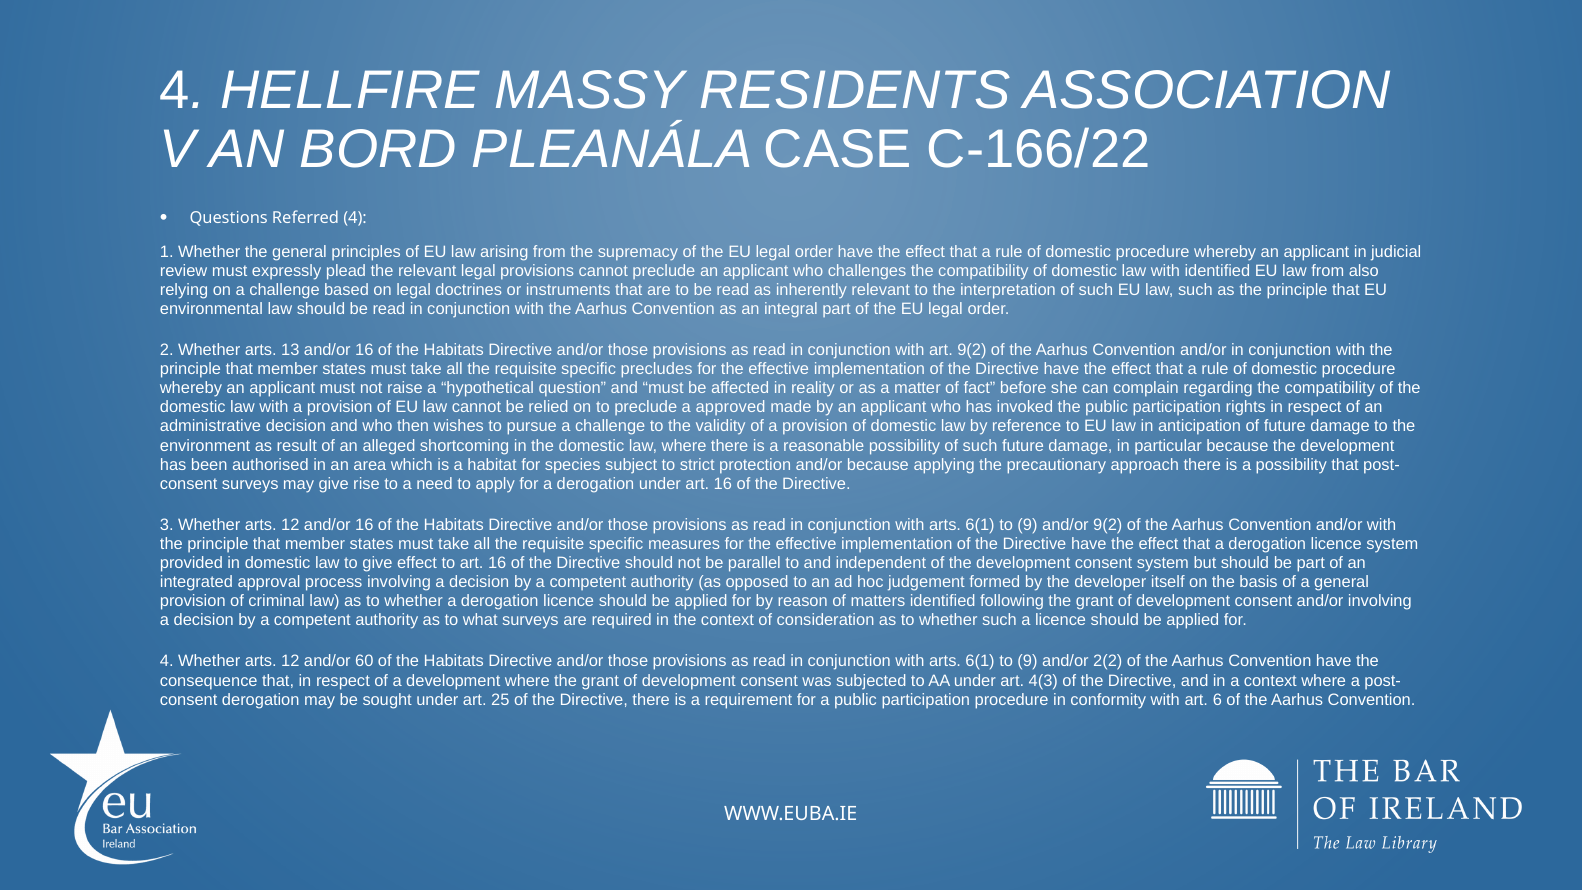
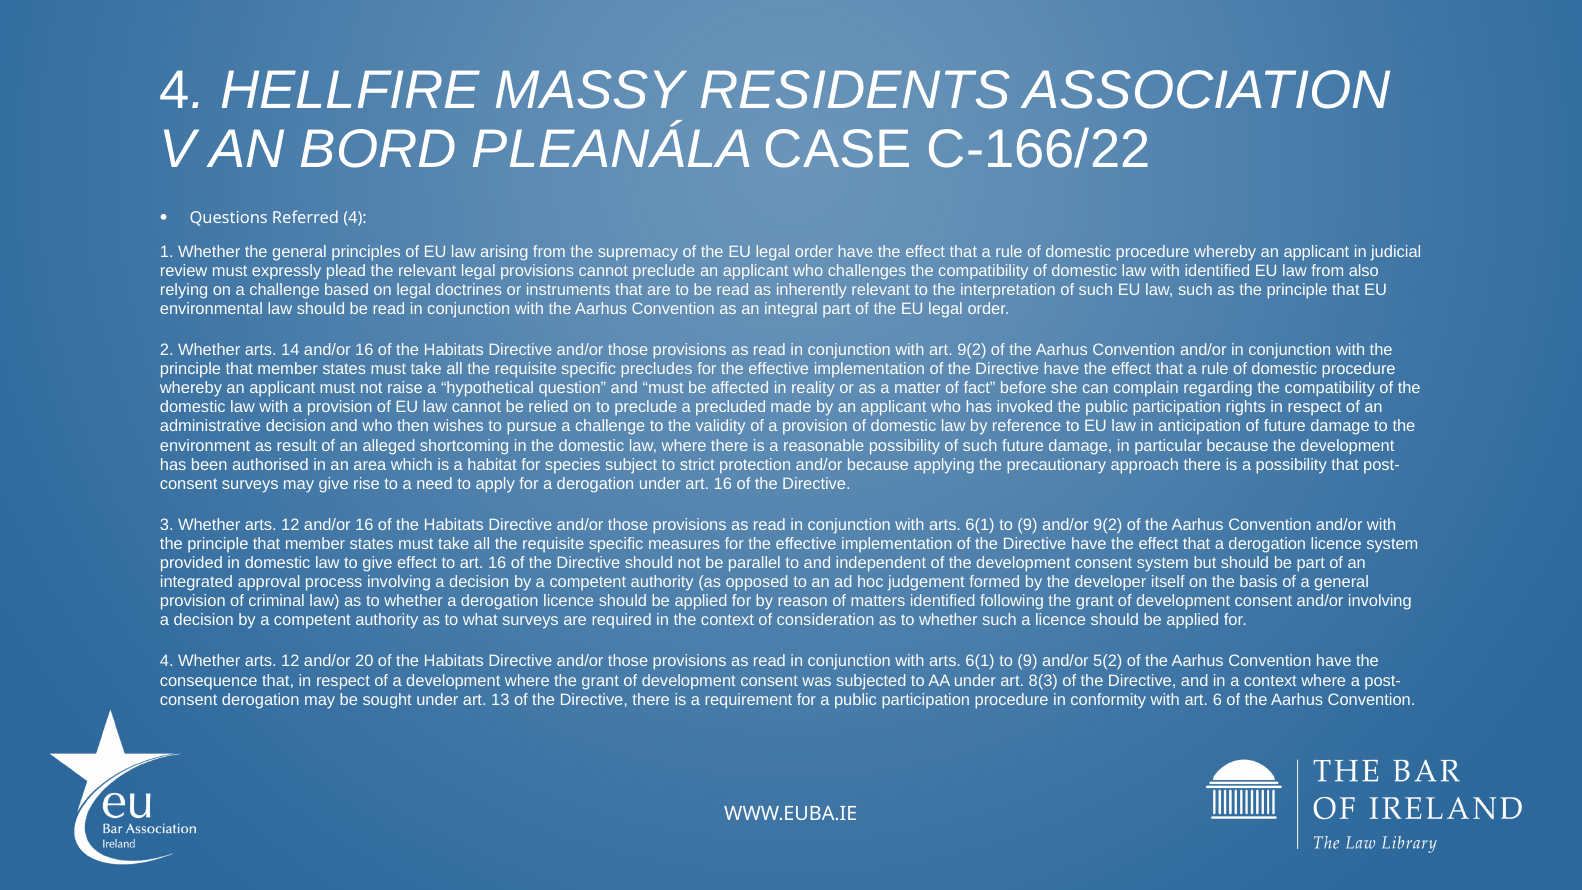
13: 13 -> 14 (290, 350)
approved: approved -> precluded (731, 407)
60: 60 -> 20 (364, 661)
2(2: 2(2 -> 5(2 (1108, 661)
4(3: 4(3 -> 8(3 (1043, 680)
25: 25 -> 13 (500, 700)
